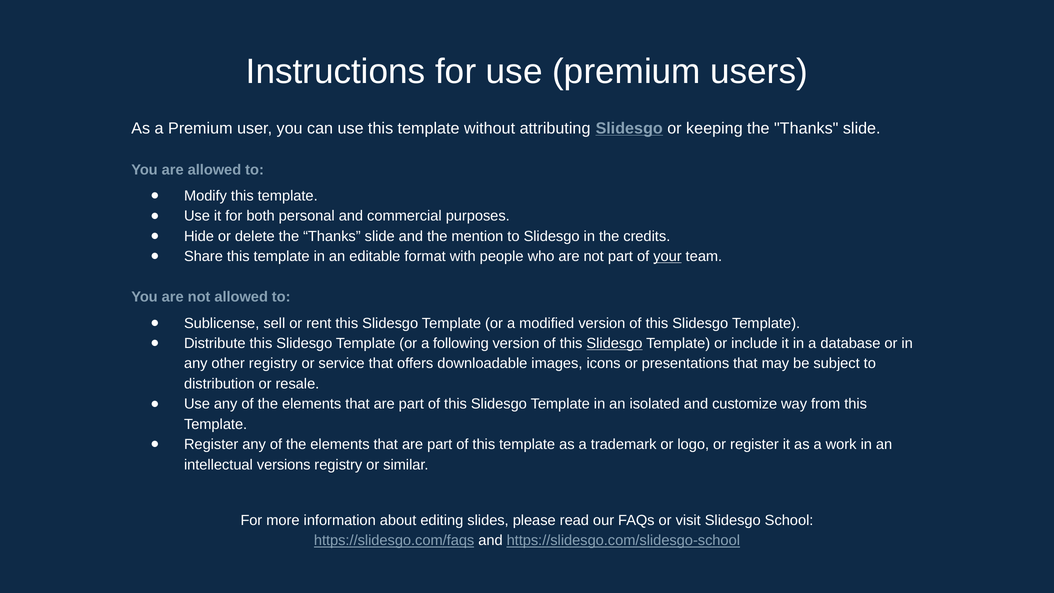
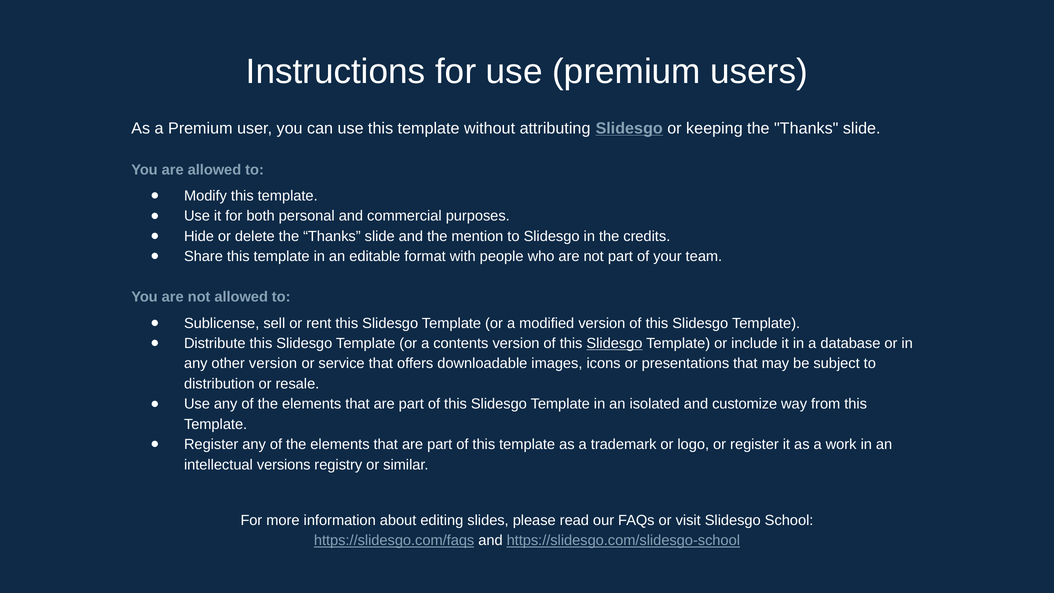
your underline: present -> none (667, 256)
following: following -> contents (461, 343)
other registry: registry -> version (273, 364)
